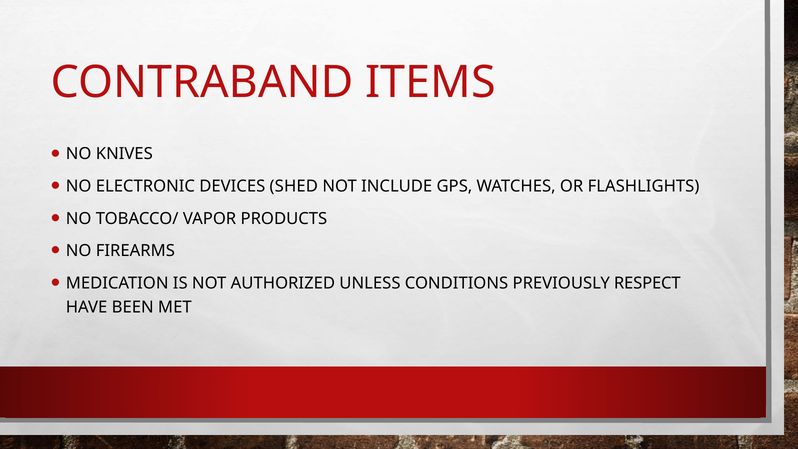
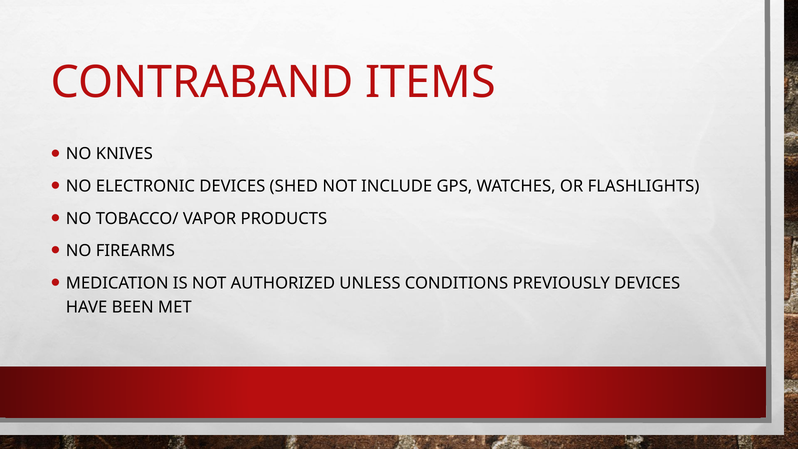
PREVIOUSLY RESPECT: RESPECT -> DEVICES (647, 283)
